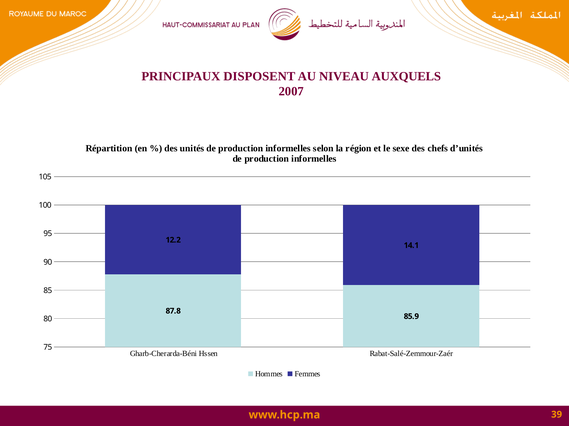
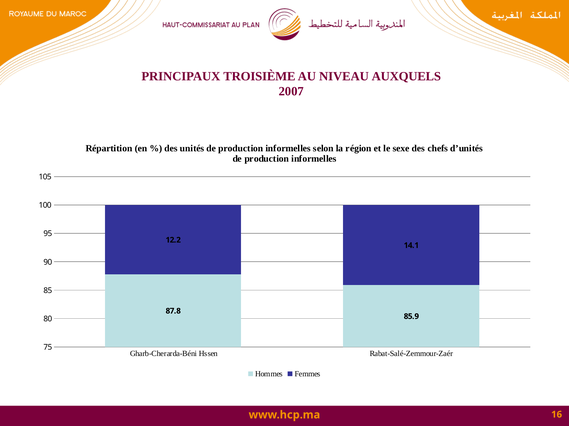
DISPOSENT: DISPOSENT -> TROISIÈME (259, 76)
39: 39 -> 16 (557, 415)
